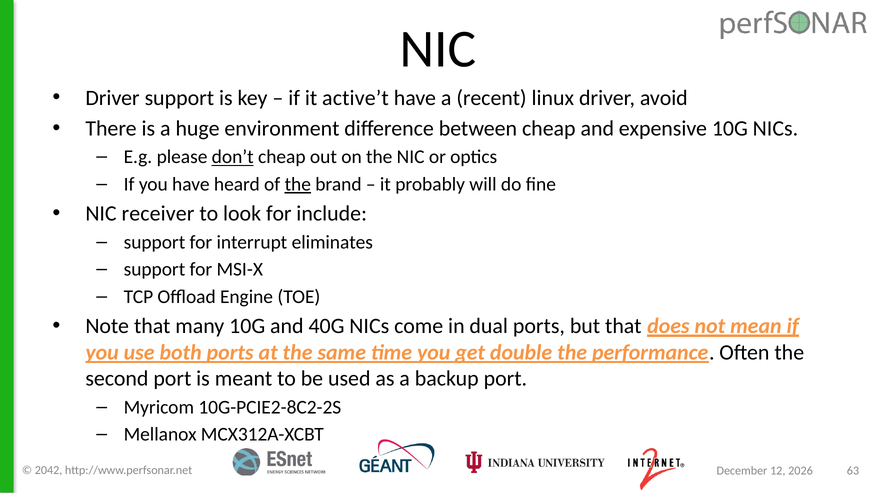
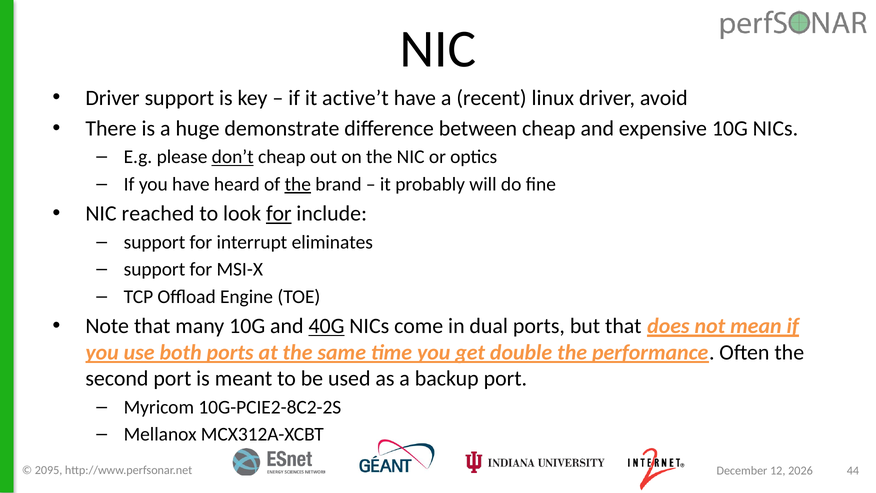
environment: environment -> demonstrate (282, 128)
receiver: receiver -> reached (158, 214)
for underline: none -> present (279, 214)
40G underline: none -> present (326, 326)
2042: 2042 -> 2095 (49, 470)
63: 63 -> 44 (853, 470)
